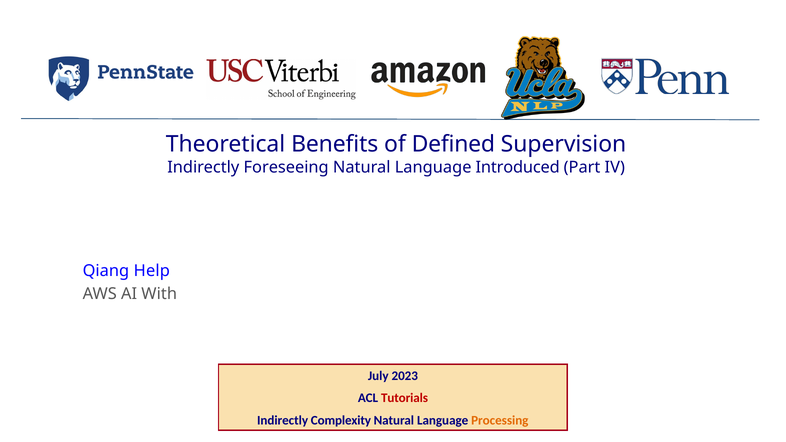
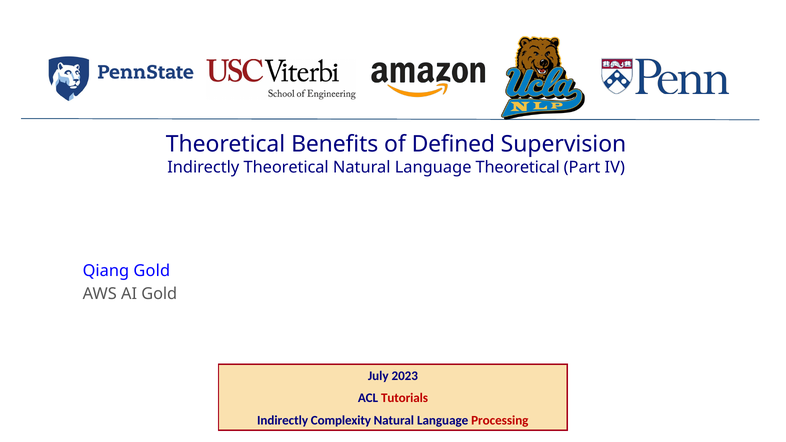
Indirectly Foreseeing: Foreseeing -> Theoretical (286, 168)
Language Introduced: Introduced -> Theoretical (518, 168)
Qiang Help: Help -> Gold (152, 271)
AI With: With -> Gold (159, 294)
Processing colour: orange -> red (500, 421)
